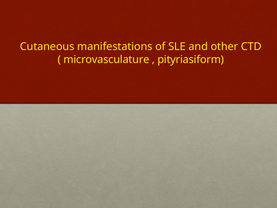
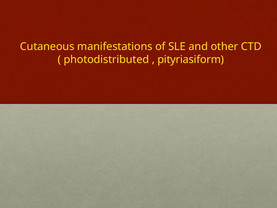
microvasculature: microvasculature -> photodistributed (106, 59)
